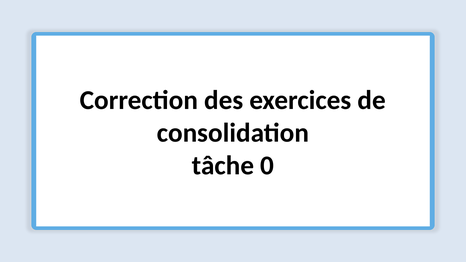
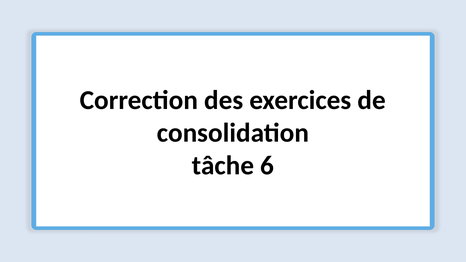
0: 0 -> 6 (267, 166)
